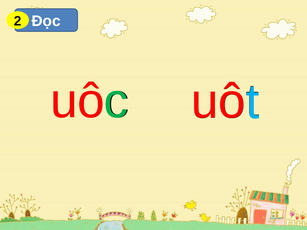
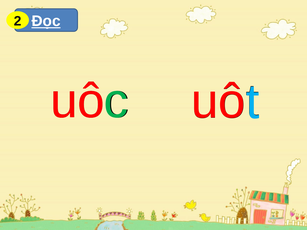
Đọc underline: none -> present (46, 21)
